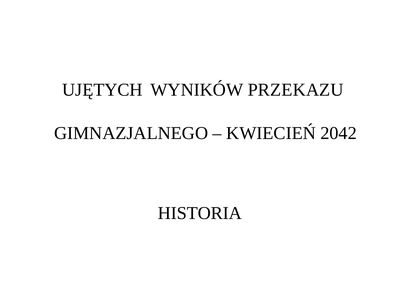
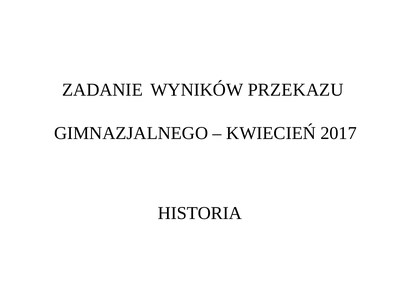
UJĘTYCH: UJĘTYCH -> ZADANIE (102, 90)
2042: 2042 -> 2017 (339, 133)
